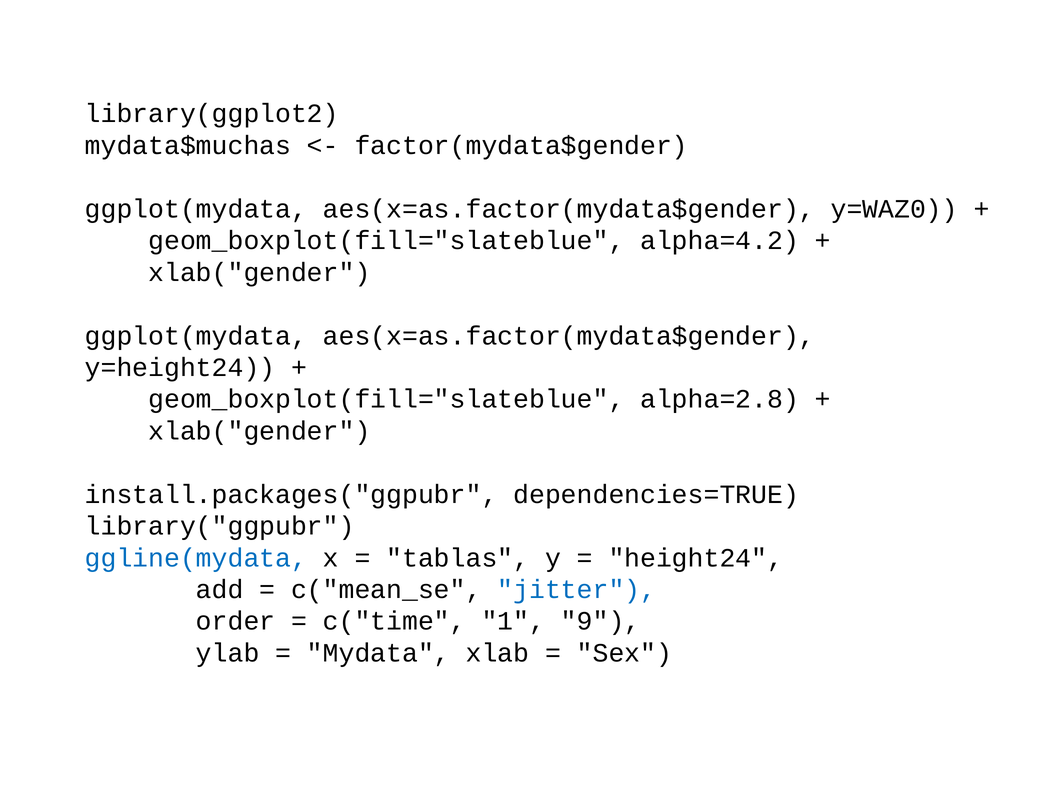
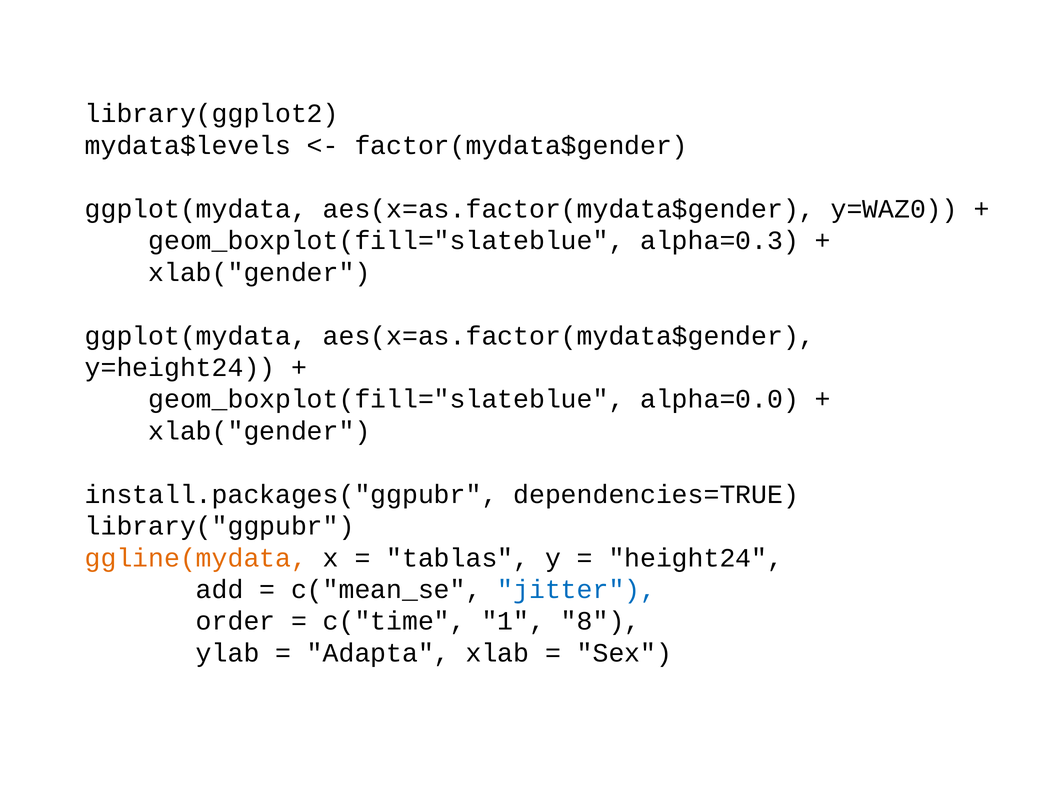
mydata$muchas: mydata$muchas -> mydata$levels (188, 146)
alpha=4.2: alpha=4.2 -> alpha=0.3 (720, 241)
alpha=2.8: alpha=2.8 -> alpha=0.0 (720, 399)
ggline(mydata colour: blue -> orange (196, 558)
9: 9 -> 8 (601, 622)
Mydata: Mydata -> Adapta (378, 653)
